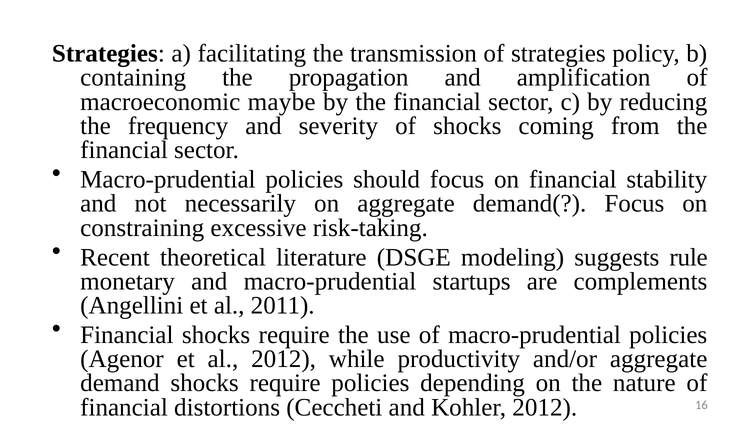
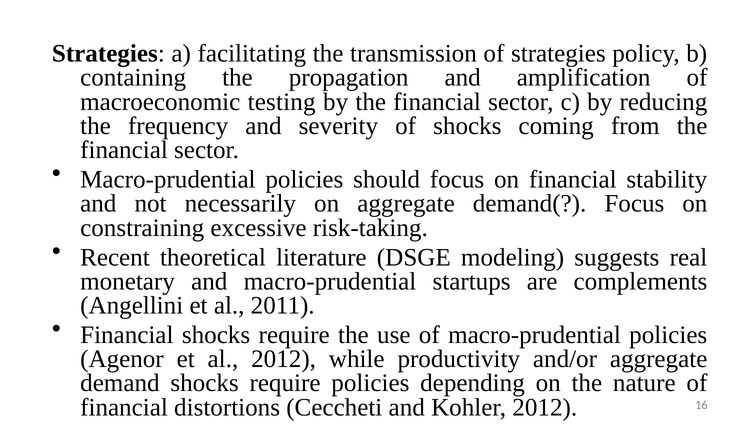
maybe: maybe -> testing (282, 102)
rule: rule -> real (688, 257)
